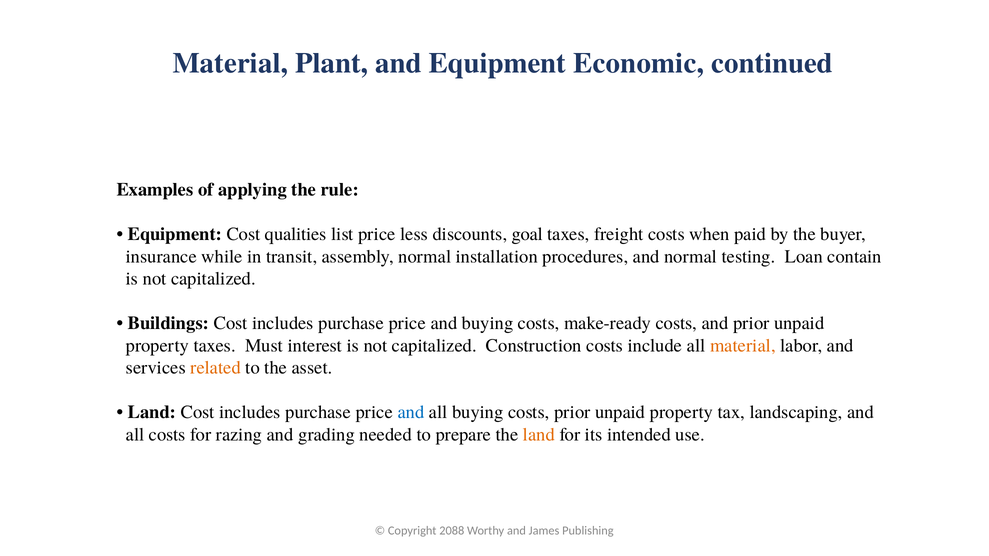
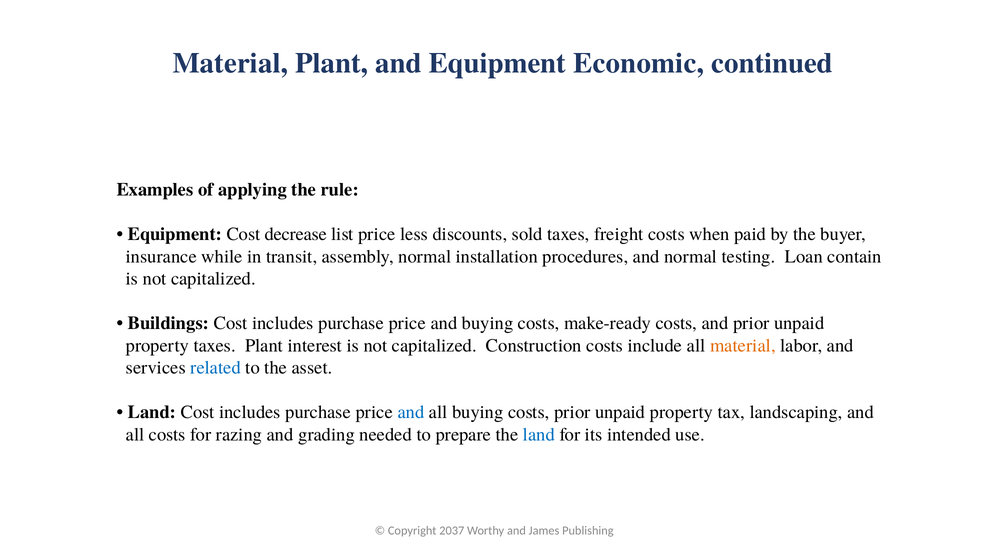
qualities: qualities -> decrease (296, 234)
goal: goal -> sold (527, 234)
taxes Must: Must -> Plant (264, 346)
related colour: orange -> blue (216, 368)
land colour: orange -> blue (539, 435)
2088: 2088 -> 2037 (452, 531)
